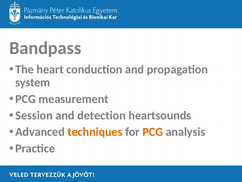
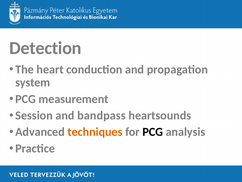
Bandpass: Bandpass -> Detection (45, 48)
detection: detection -> bandpass (101, 115)
PCG colour: orange -> black (153, 132)
